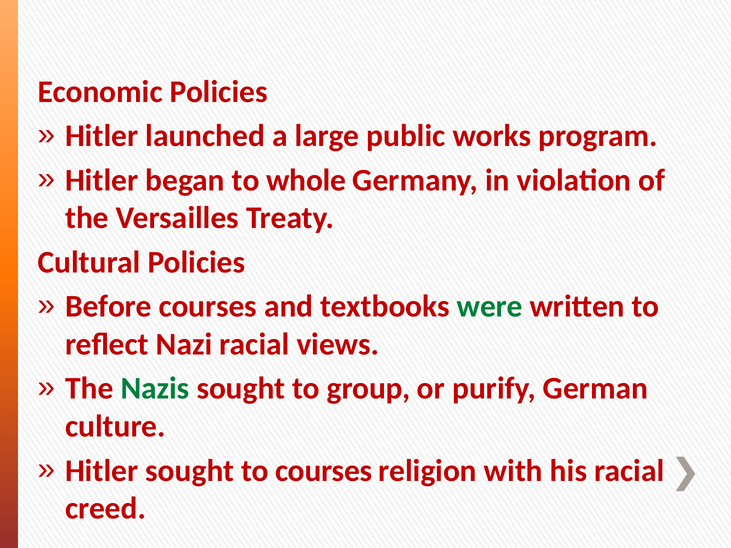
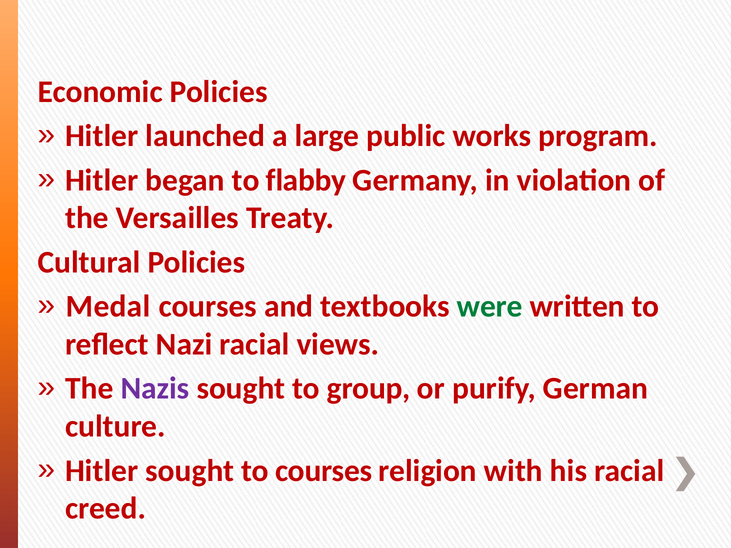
whole: whole -> flabby (306, 180)
Before: Before -> Medal (108, 307)
Nazis colour: green -> purple (155, 389)
